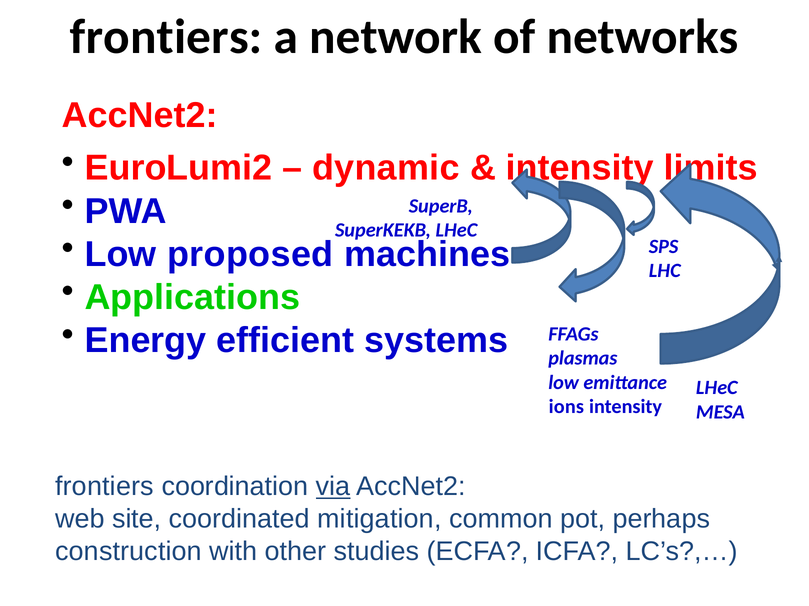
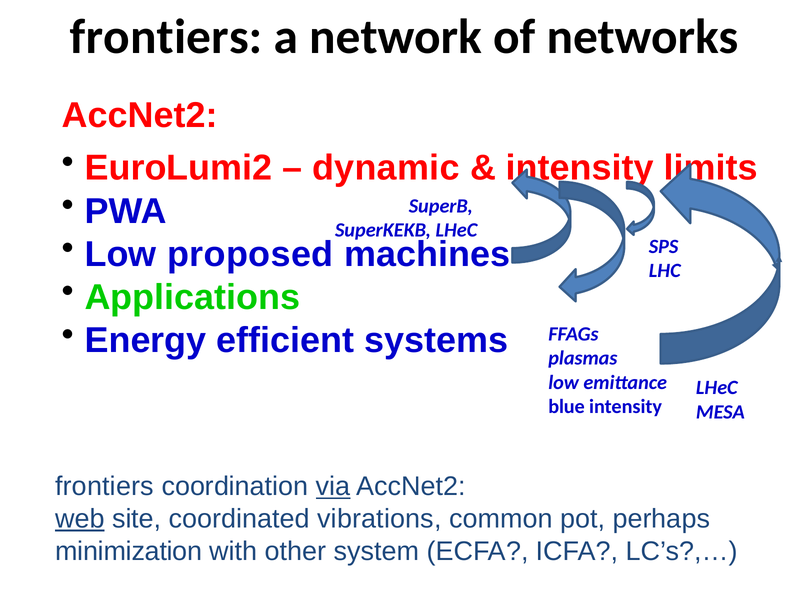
ions: ions -> blue (567, 407)
web underline: none -> present (80, 520)
mitigation: mitigation -> vibrations (379, 520)
construction: construction -> minimization (129, 552)
studies: studies -> system (376, 552)
